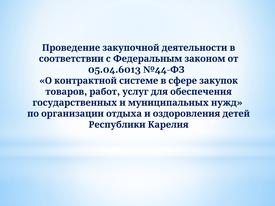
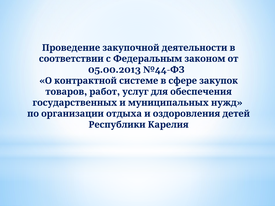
05.04.6013: 05.04.6013 -> 05.00.2013 (114, 70)
